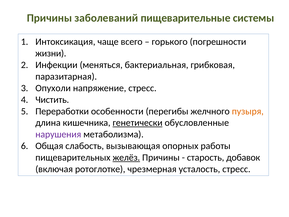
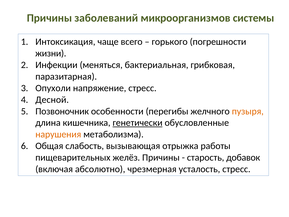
пищеварительные: пищеварительные -> микроорганизмов (186, 18)
Чистить: Чистить -> Десной (52, 100)
Переработки: Переработки -> Позвоночник (62, 111)
нарушения colour: purple -> orange (58, 134)
опорных: опорных -> отрыжка (180, 146)
желёз underline: present -> none (126, 157)
ротоглотке: ротоглотке -> абсолютно (100, 169)
